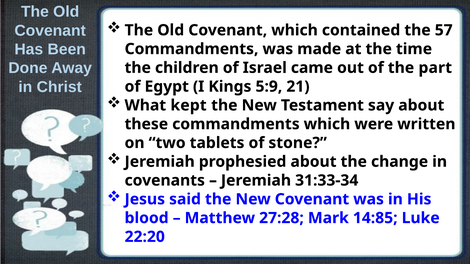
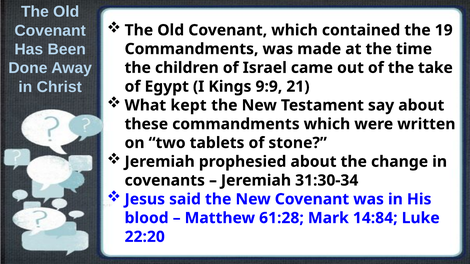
57: 57 -> 19 (444, 30)
part: part -> take (435, 68)
5:9: 5:9 -> 9:9 (269, 87)
31:33-34: 31:33-34 -> 31:30-34 (327, 181)
27:28: 27:28 -> 61:28 (281, 218)
14:85: 14:85 -> 14:84 (375, 218)
